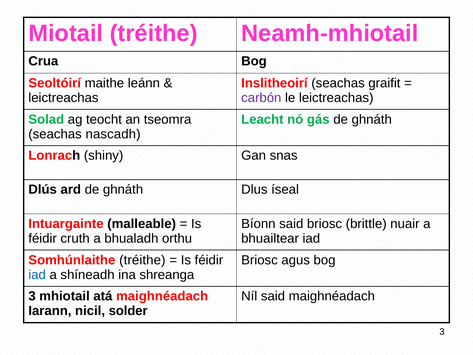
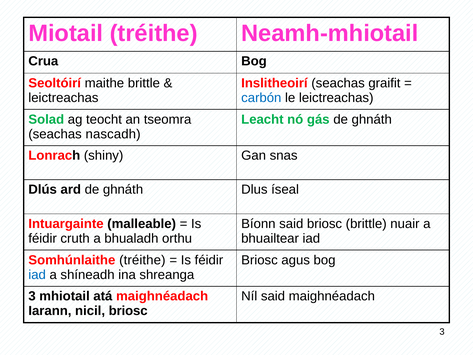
maithe leánn: leánn -> brittle (144, 83)
carbón colour: purple -> blue (261, 98)
nicil solder: solder -> briosc (128, 311)
